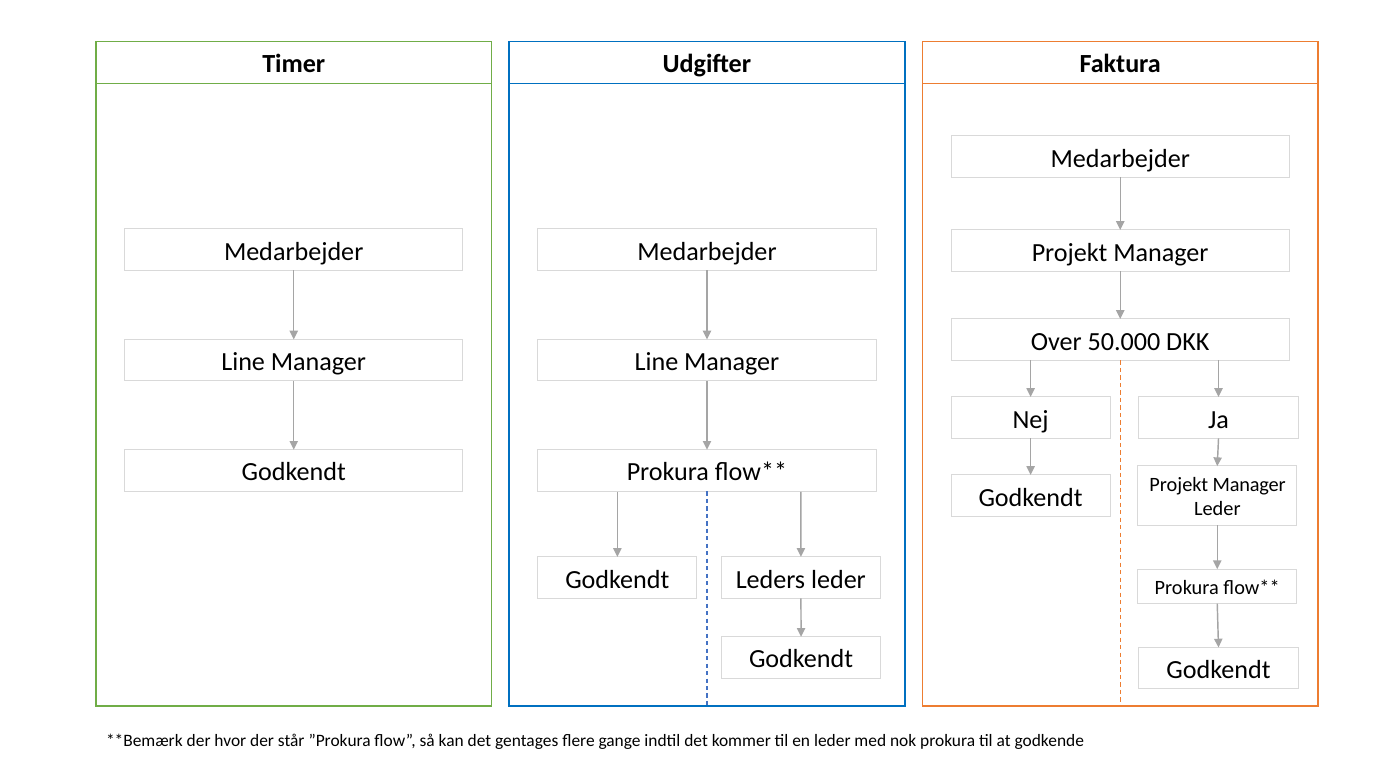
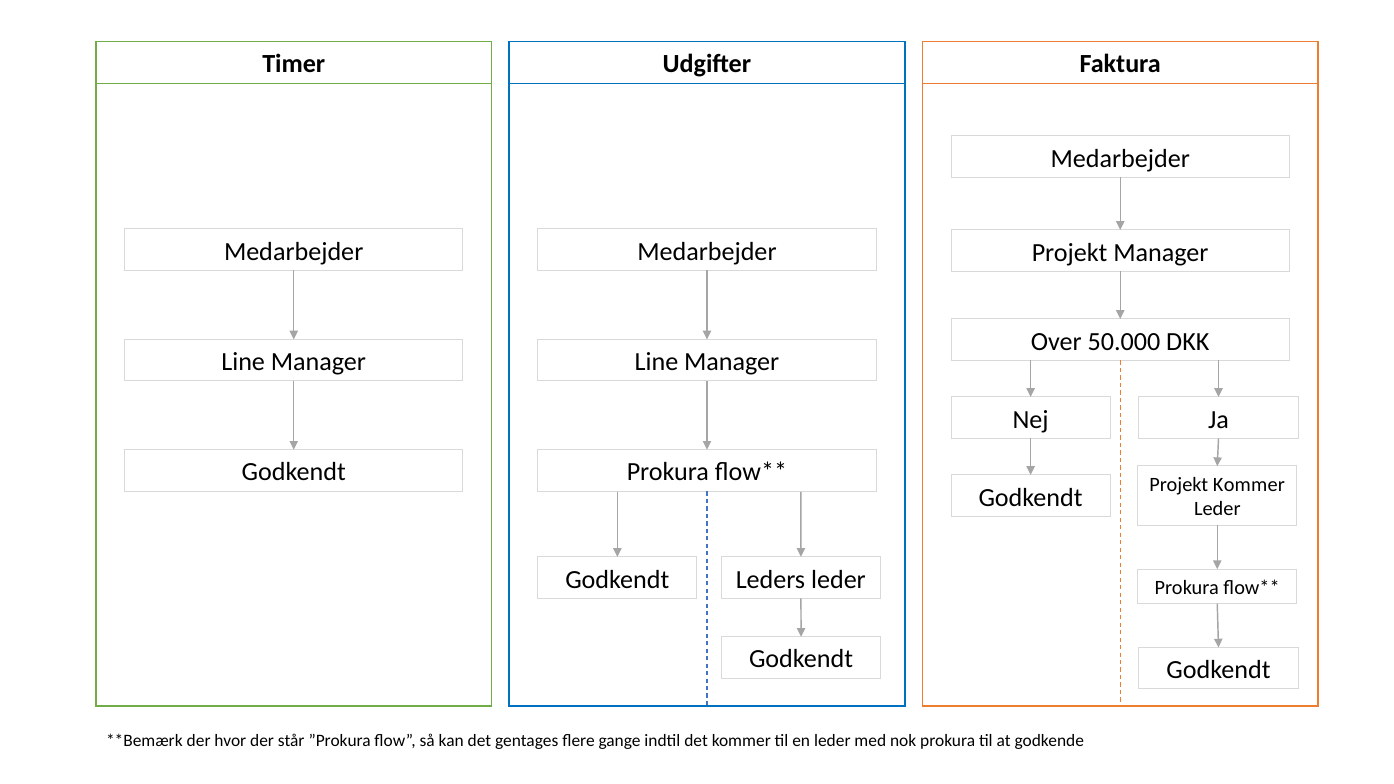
Manager: Manager -> Kommer (1249, 485)
